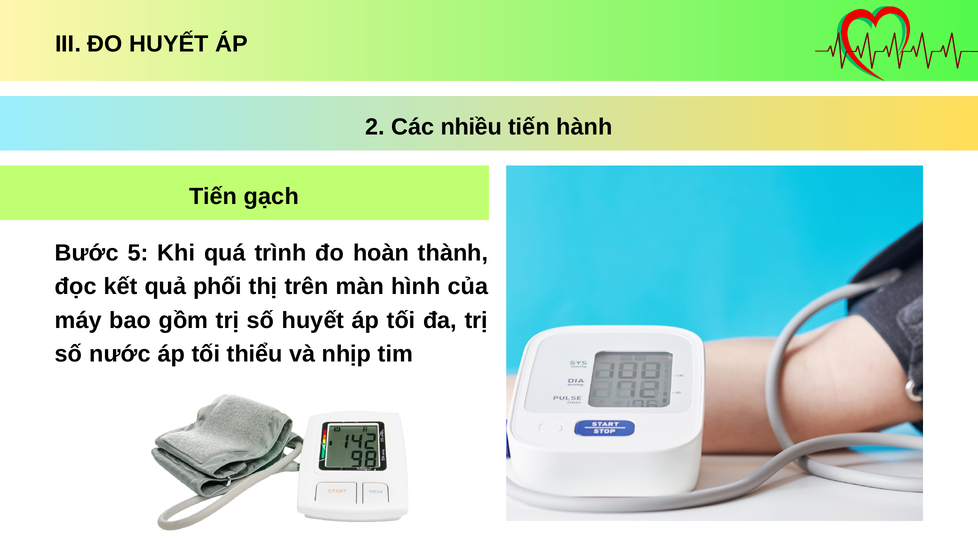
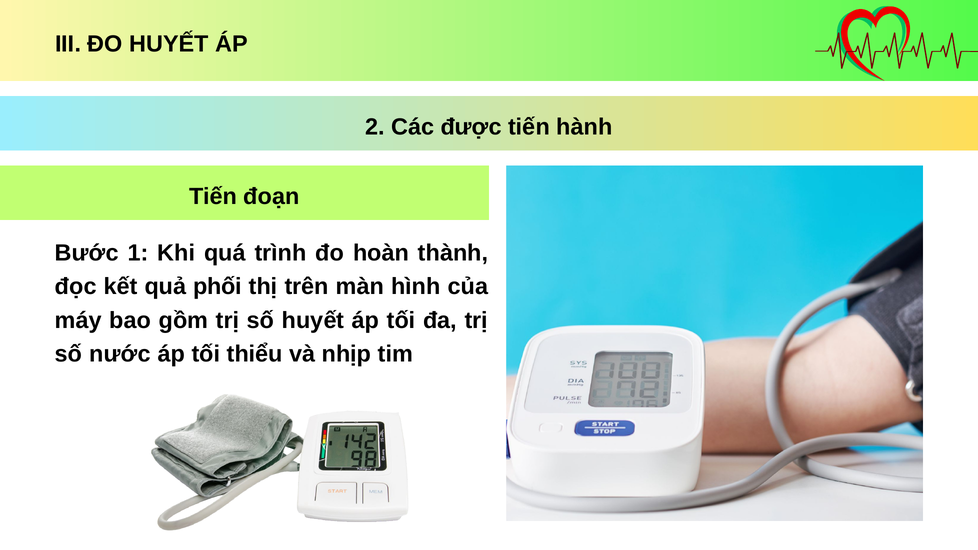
nhiều: nhiều -> được (471, 127)
gạch: gạch -> đoạn (271, 197)
5: 5 -> 1 (138, 253)
